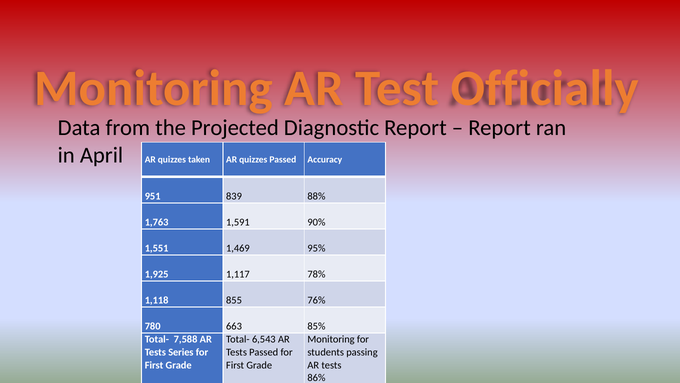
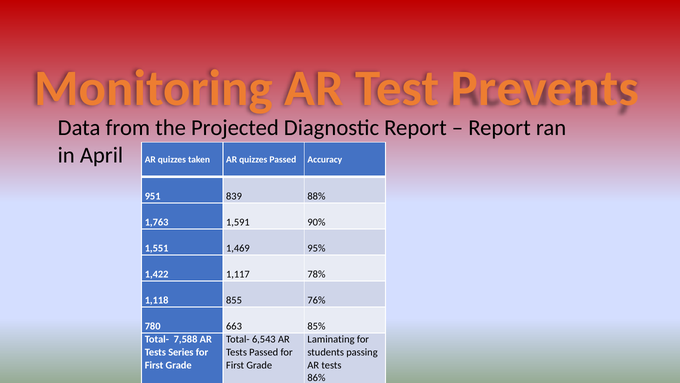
Officially: Officially -> Prevents (545, 88)
1,925: 1,925 -> 1,422 (157, 274)
Monitoring: Monitoring -> Laminating (331, 339)
